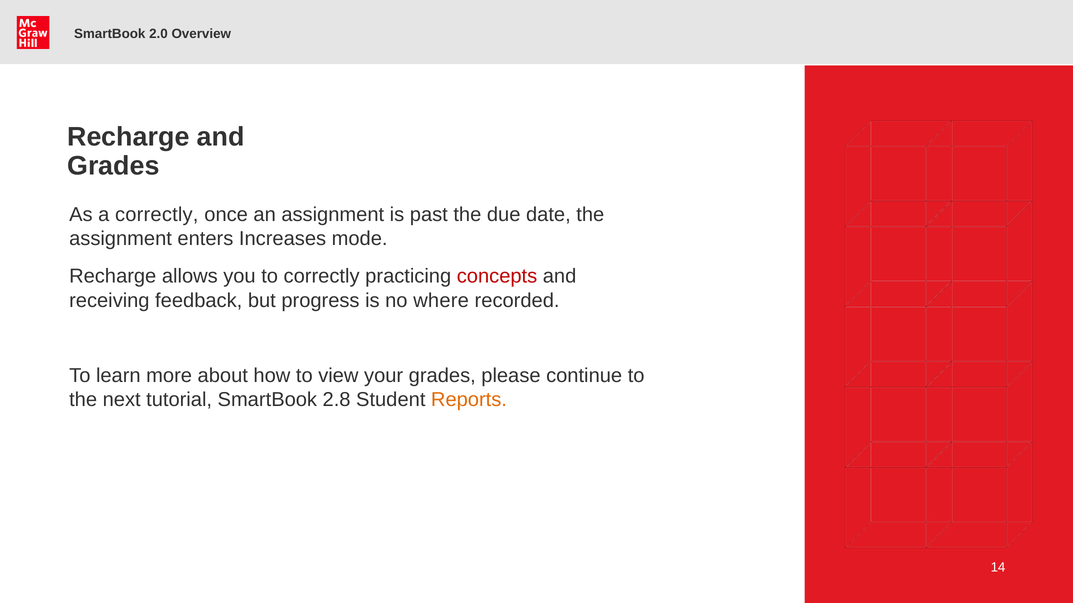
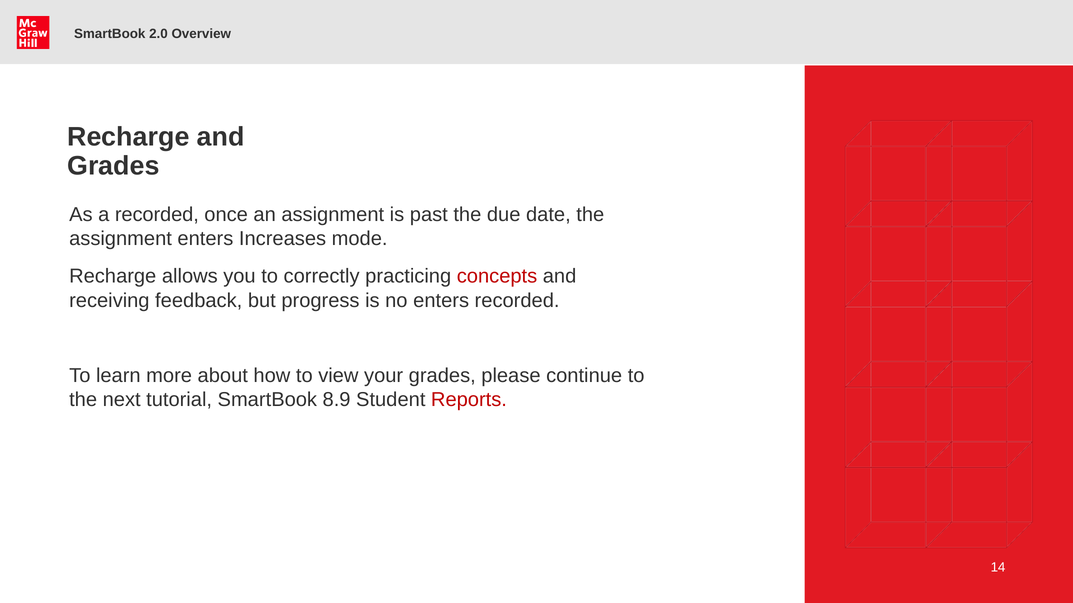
a correctly: correctly -> recorded (157, 215)
no where: where -> enters (441, 301)
2.8: 2.8 -> 8.9 (337, 400)
Reports colour: orange -> red (469, 400)
